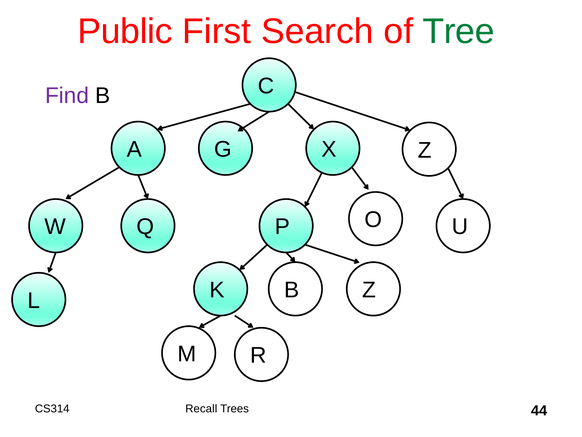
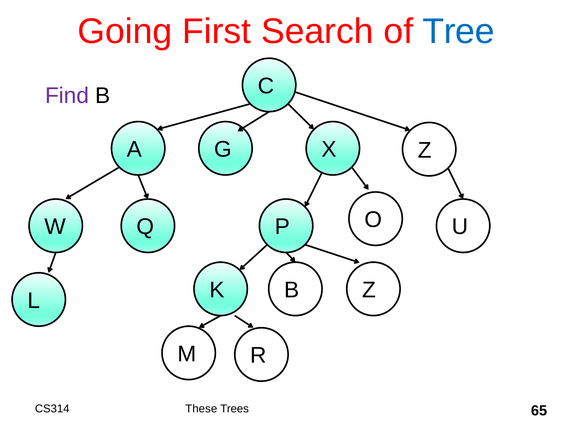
Public: Public -> Going (125, 31)
Tree colour: green -> blue (458, 31)
Recall: Recall -> These (201, 408)
44: 44 -> 65 (539, 410)
